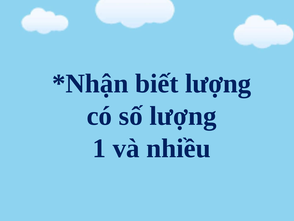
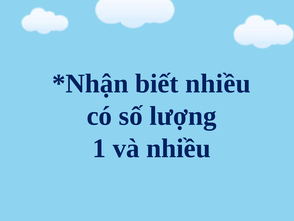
biết lượng: lượng -> nhiều (218, 83)
